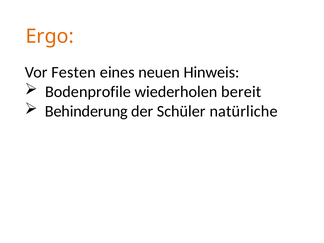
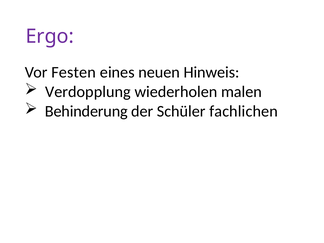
Ergo colour: orange -> purple (50, 36)
Bodenprofile: Bodenprofile -> Verdopplung (88, 92)
bereit: bereit -> malen (241, 92)
natürliche: natürliche -> fachlichen (244, 111)
